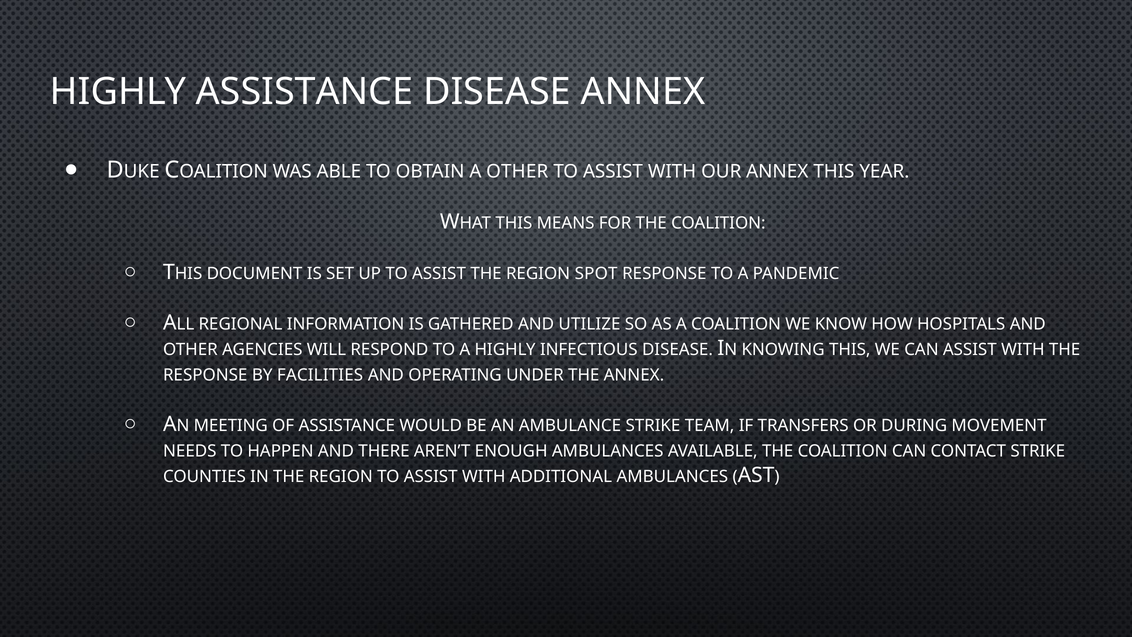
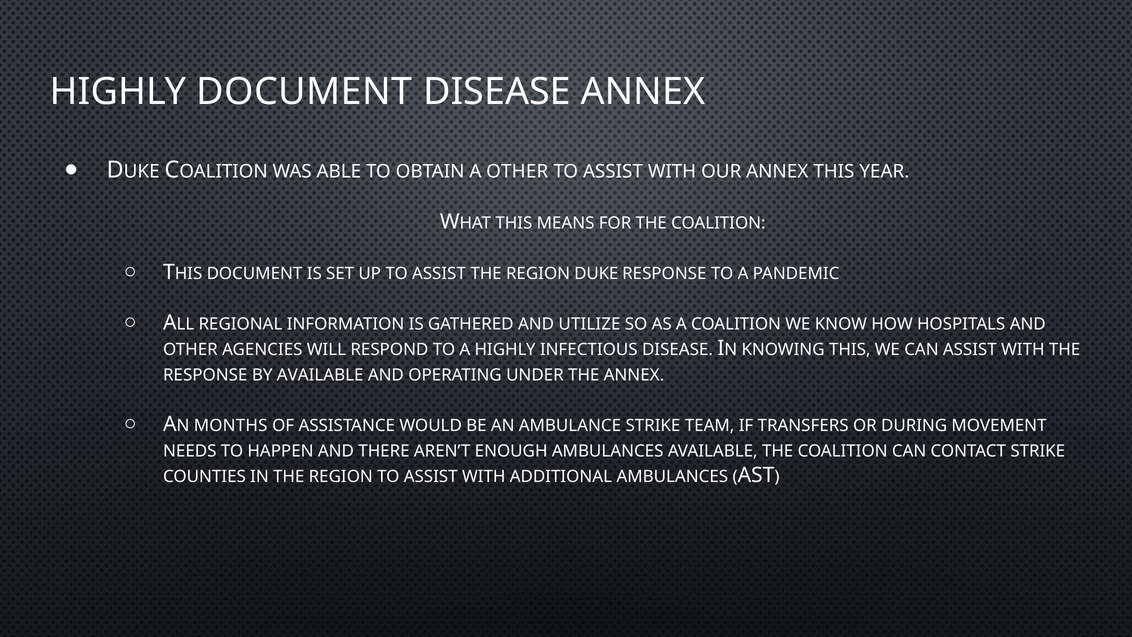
HIGHLY ASSISTANCE: ASSISTANCE -> DOCUMENT (304, 92)
REGION SPOT: SPOT -> DUKE (596, 274)
BY FACILITIES: FACILITIES -> AVAILABLE (320, 375)
MEETING: MEETING -> MONTHS (231, 426)
